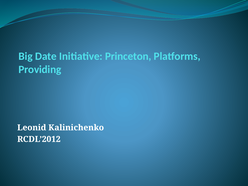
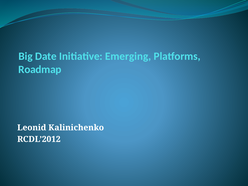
Princeton: Princeton -> Emerging (128, 56)
Providing: Providing -> Roadmap (40, 70)
